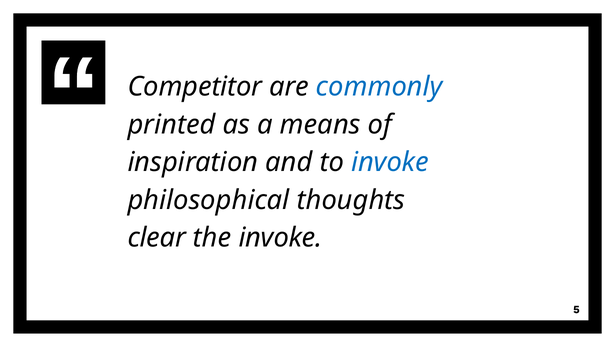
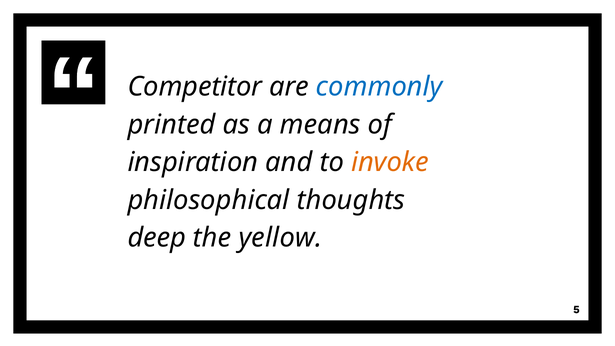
invoke colour: blue -> orange (390, 162)
clear: clear -> deep (157, 238)
the invoke: invoke -> yellow (280, 238)
